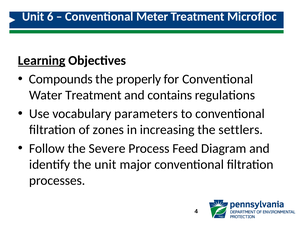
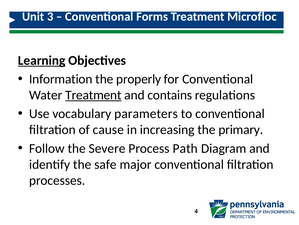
6: 6 -> 3 (50, 17)
Meter: Meter -> Forms (152, 17)
Compounds: Compounds -> Information (61, 79)
Treatment underline: none -> present (93, 95)
zones: zones -> cause (108, 129)
settlers: settlers -> primary (241, 129)
Feed: Feed -> Path (185, 148)
the unit: unit -> safe (105, 164)
